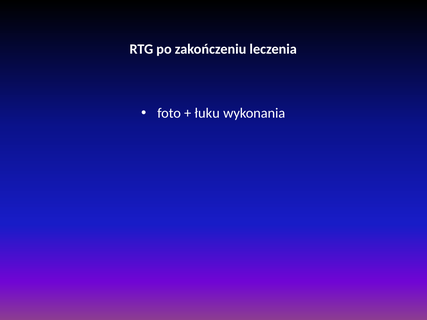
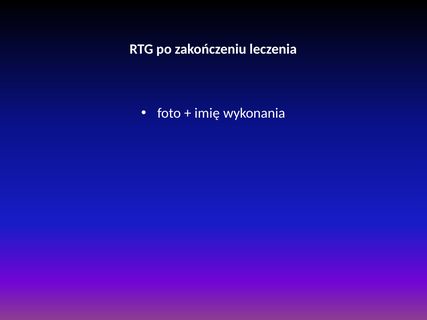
łuku: łuku -> imię (207, 113)
